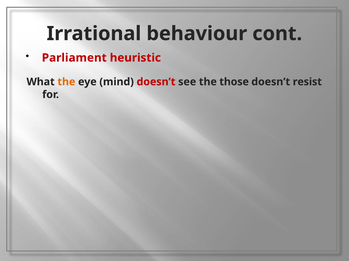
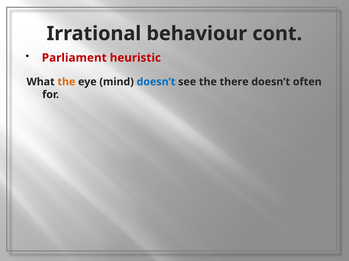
doesn’t colour: red -> blue (156, 82)
those: those -> there (234, 82)
resist: resist -> often (307, 82)
